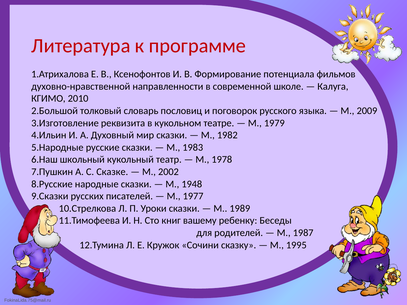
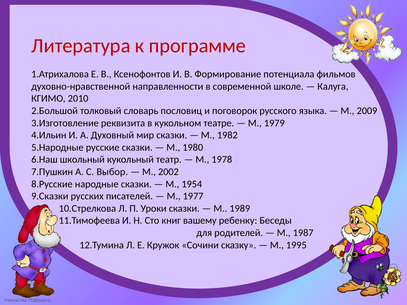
1983: 1983 -> 1980 (193, 148)
Сказке: Сказке -> Выбор (112, 172)
1948: 1948 -> 1954 (192, 184)
